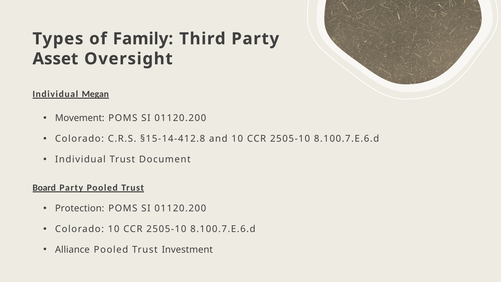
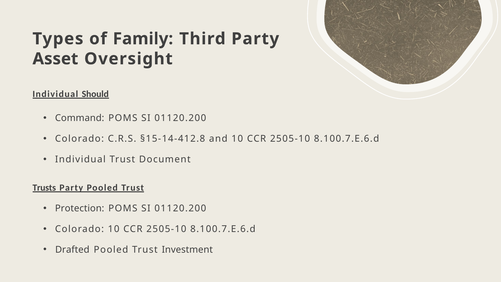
Megan: Megan -> Should (95, 94)
Movement: Movement -> Command (80, 118)
Board: Board -> Trusts (44, 188)
Alliance: Alliance -> Drafted (72, 250)
